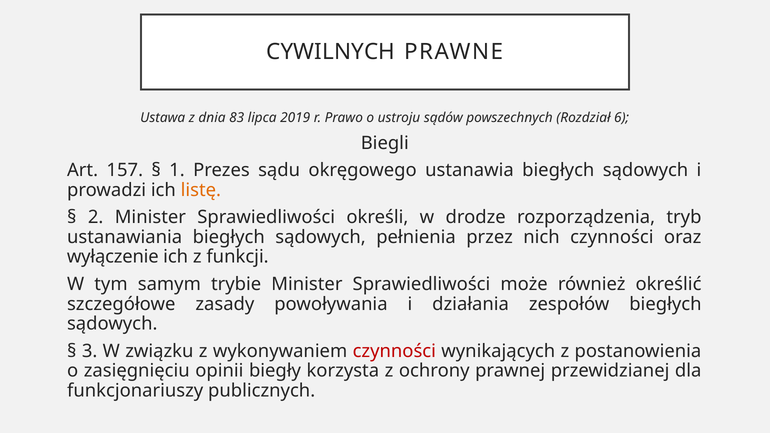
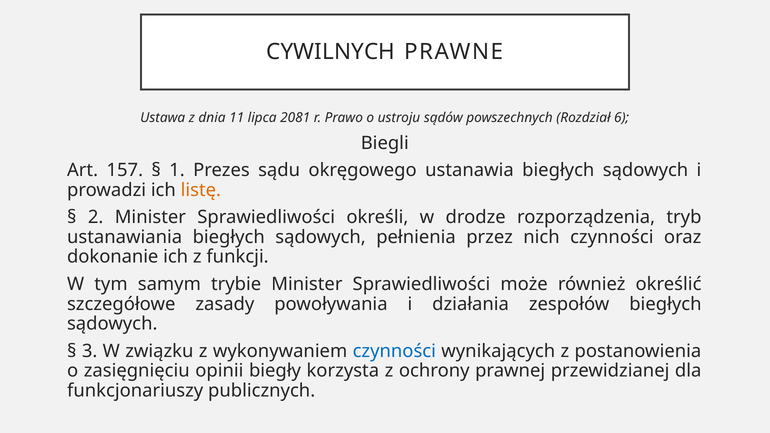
83: 83 -> 11 (237, 118)
2019: 2019 -> 2081 (295, 118)
wyłączenie: wyłączenie -> dokonanie (113, 257)
czynności colour: red -> blue (394, 351)
